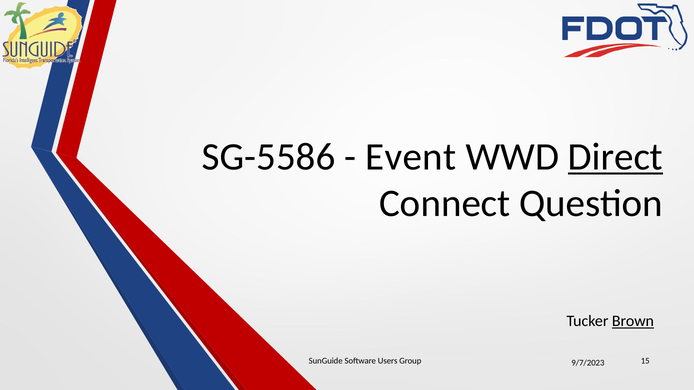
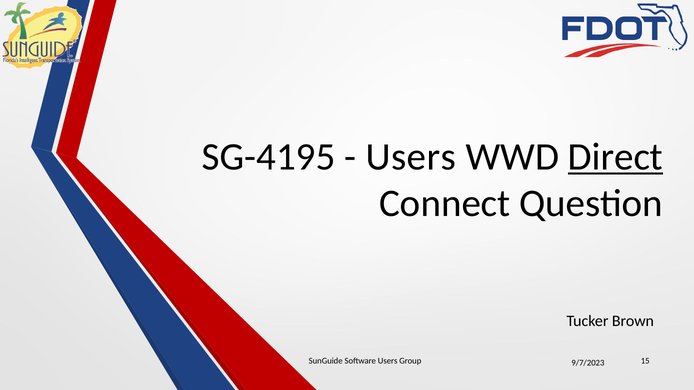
SG-5586: SG-5586 -> SG-4195 (269, 157)
Event: Event -> Users (411, 157)
Brown underline: present -> none (633, 322)
